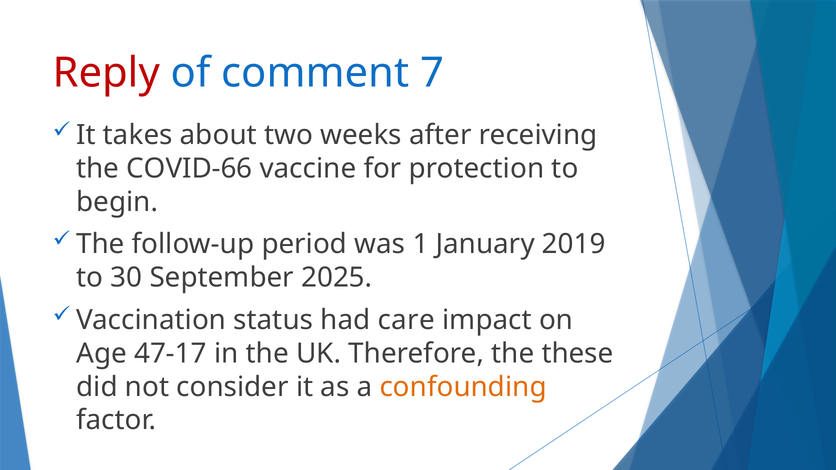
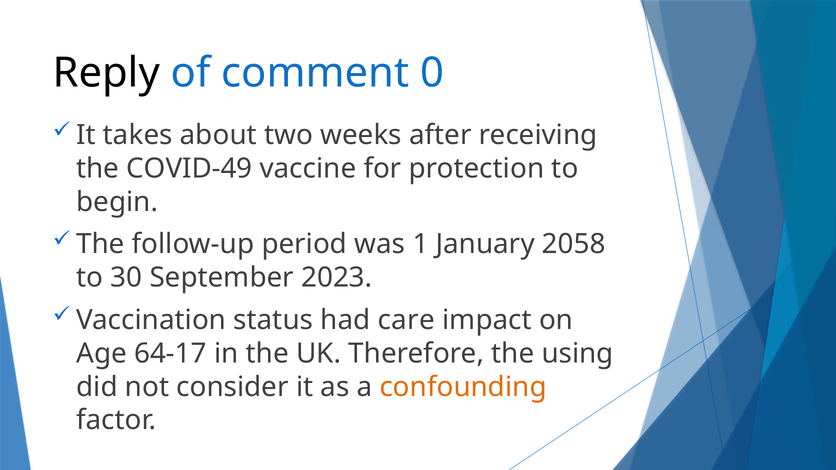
Reply colour: red -> black (106, 73)
7: 7 -> 0 (432, 73)
COVID-66: COVID-66 -> COVID-49 (189, 169)
2019: 2019 -> 2058 (574, 244)
2025: 2025 -> 2023 (337, 278)
47-17: 47-17 -> 64-17 (170, 354)
these: these -> using (578, 354)
